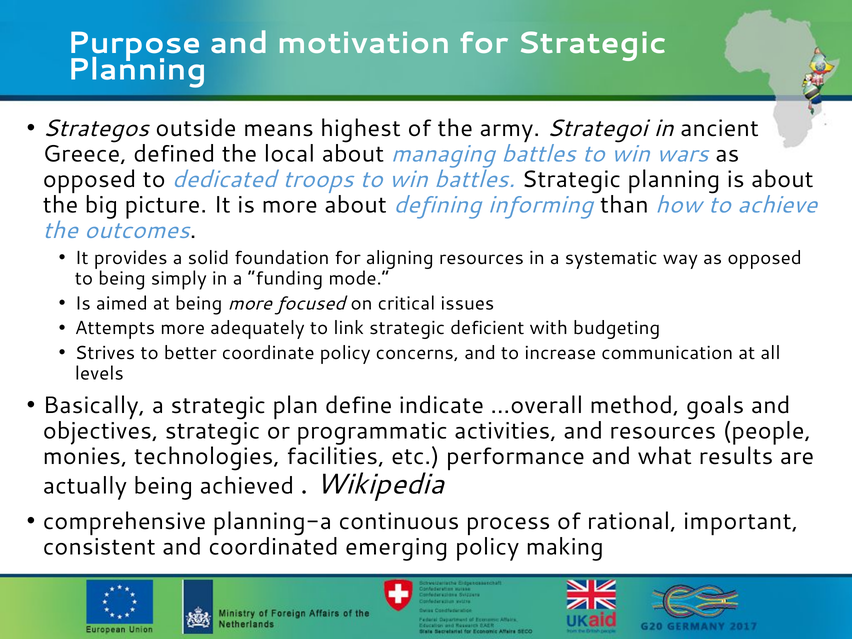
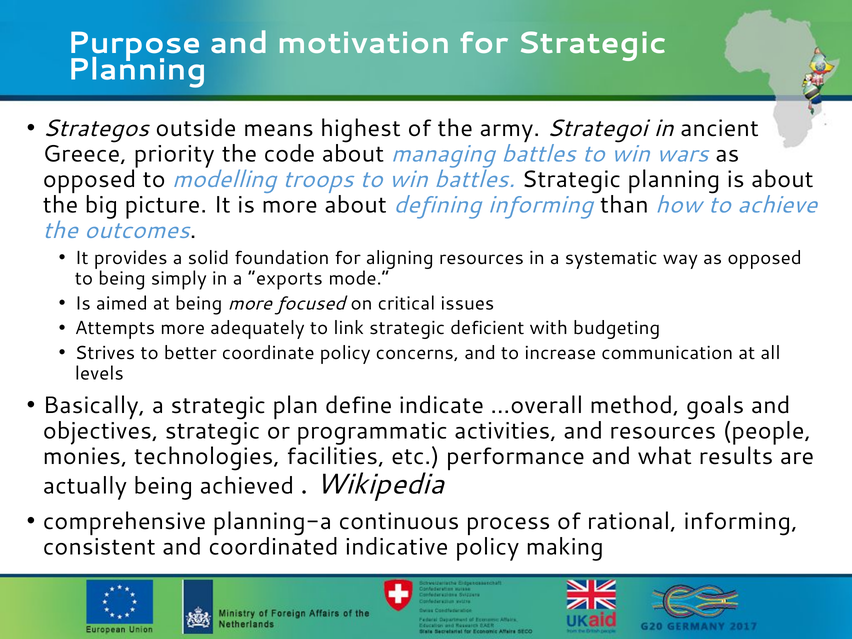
defined: defined -> priority (174, 154)
local: local -> code (290, 154)
dedicated: dedicated -> modelling (224, 179)
funding: funding -> exports (285, 278)
rational important: important -> informing (741, 522)
emerging: emerging -> indicative (397, 547)
